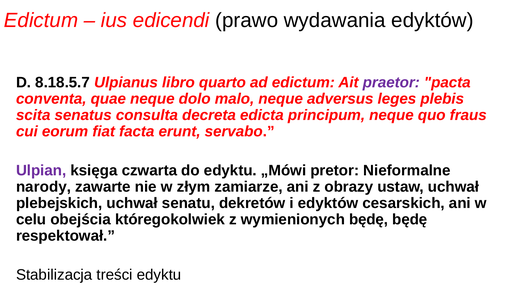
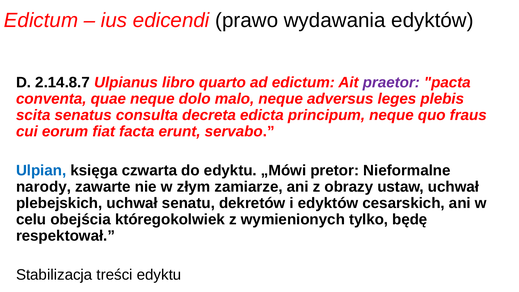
8.18.5.7: 8.18.5.7 -> 2.14.8.7 (63, 82)
Ulpian colour: purple -> blue (41, 170)
wymienionych będę: będę -> tylko (369, 219)
